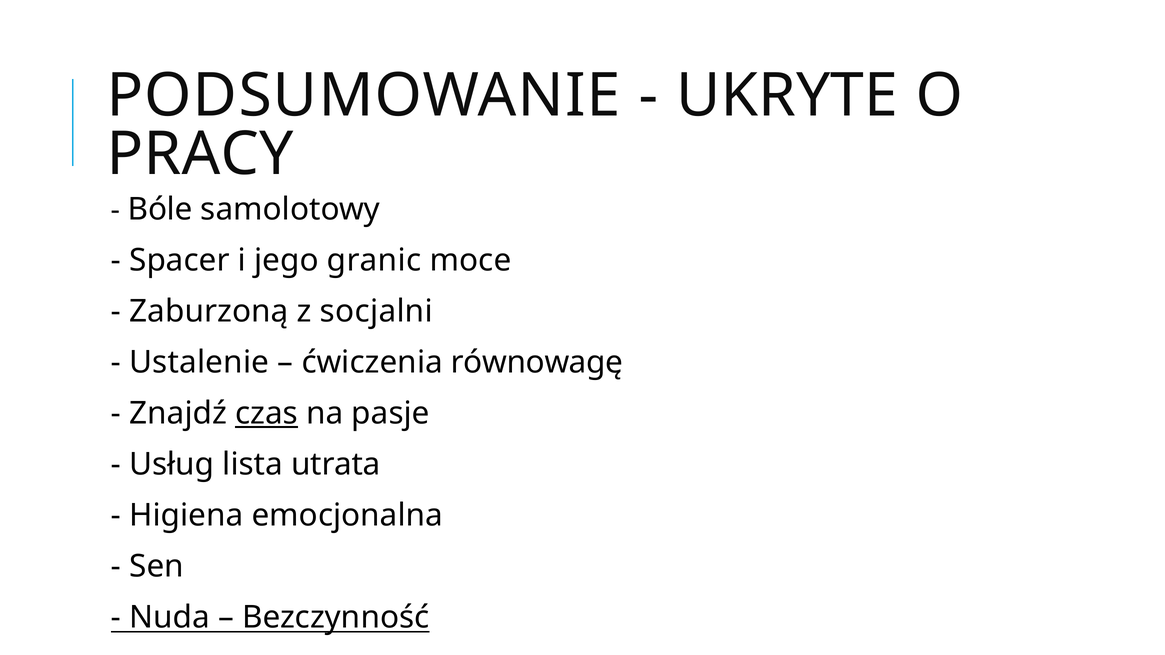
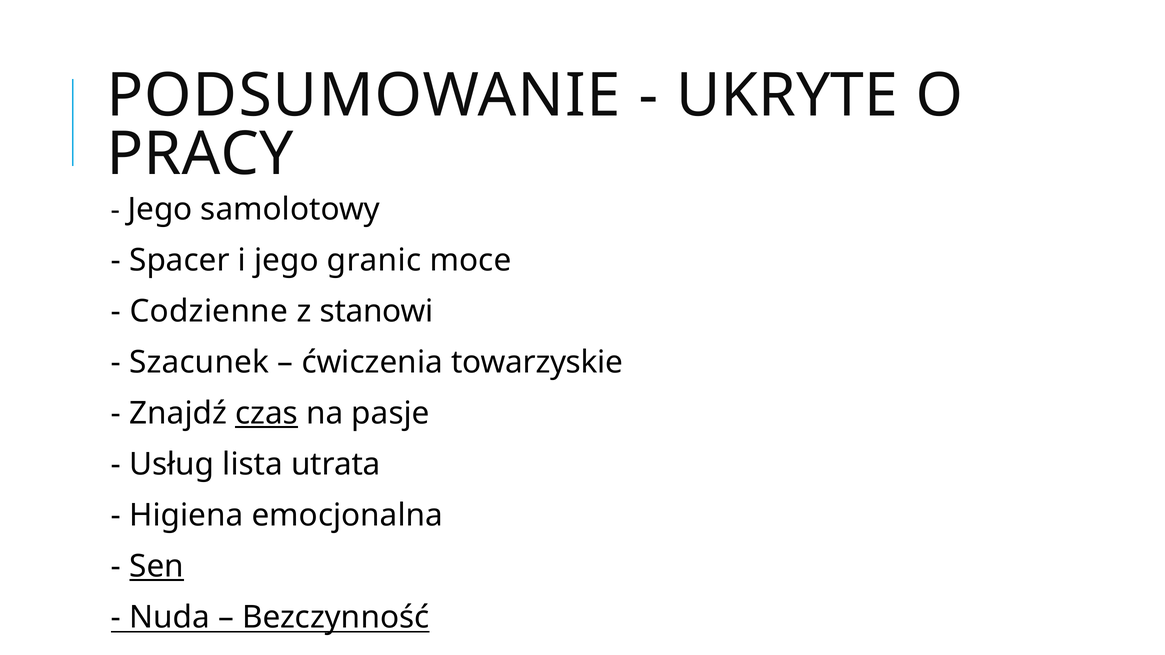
Bóle: Bóle -> Jego (160, 209)
Zaburzoną: Zaburzoną -> Codzienne (209, 311)
socjalni: socjalni -> stanowi (377, 311)
Ustalenie: Ustalenie -> Szacunek (199, 362)
równowagę: równowagę -> towarzyskie (537, 362)
Sen underline: none -> present (157, 567)
